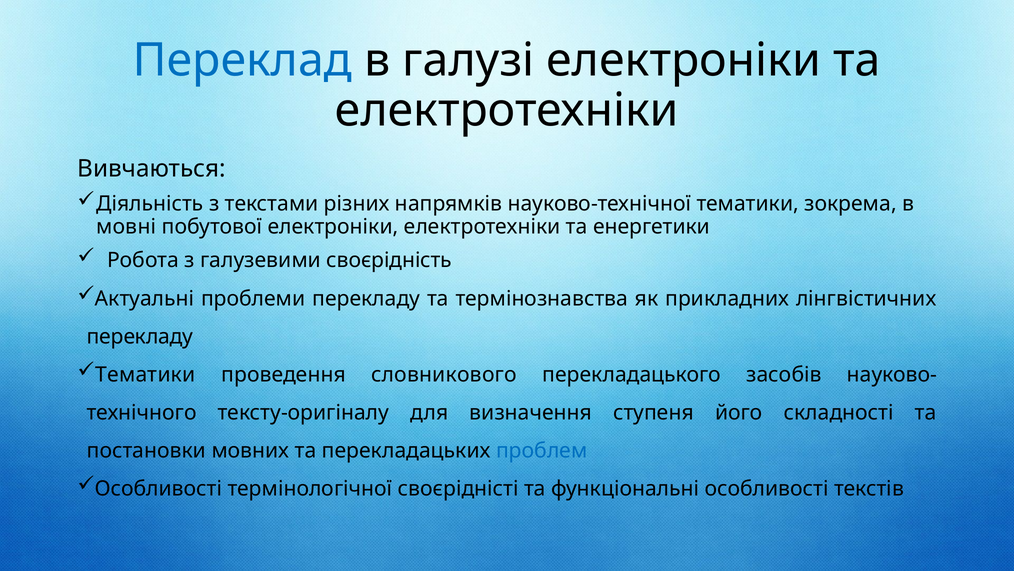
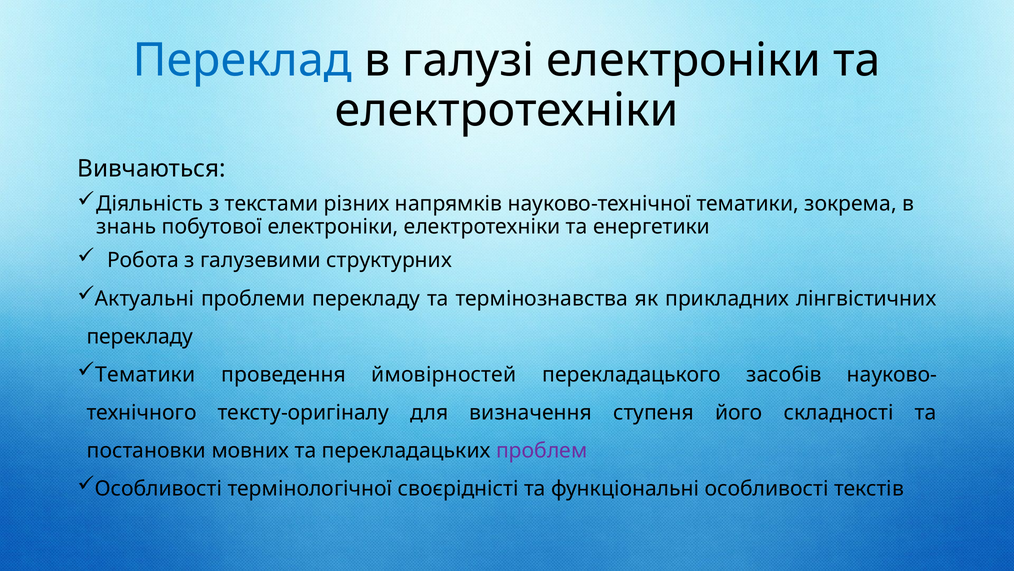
мовні: мовні -> знань (126, 227)
своєрідність: своєрідність -> структурних (389, 260)
словникового: словникового -> ймовірностей (444, 374)
проблем colour: blue -> purple (542, 450)
